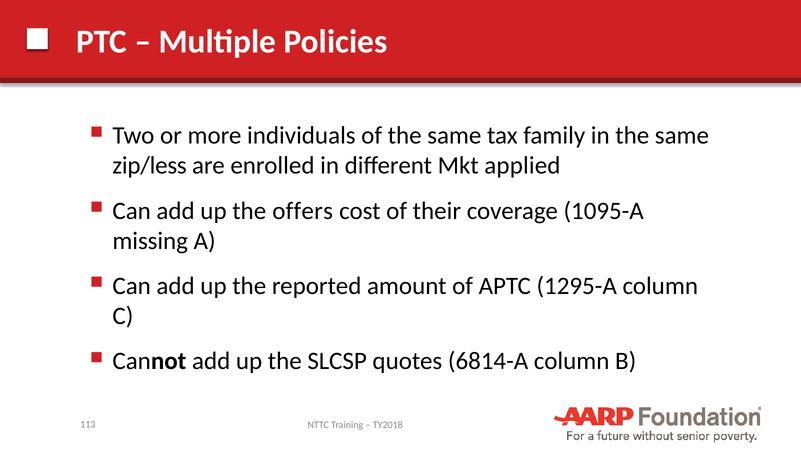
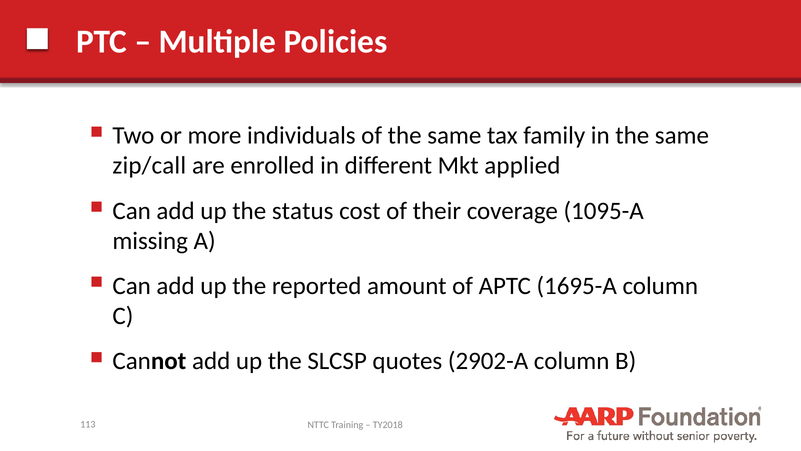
zip/less: zip/less -> zip/call (149, 166)
offers: offers -> status (303, 211)
1295-A: 1295-A -> 1695-A (577, 286)
6814-A: 6814-A -> 2902-A (488, 361)
